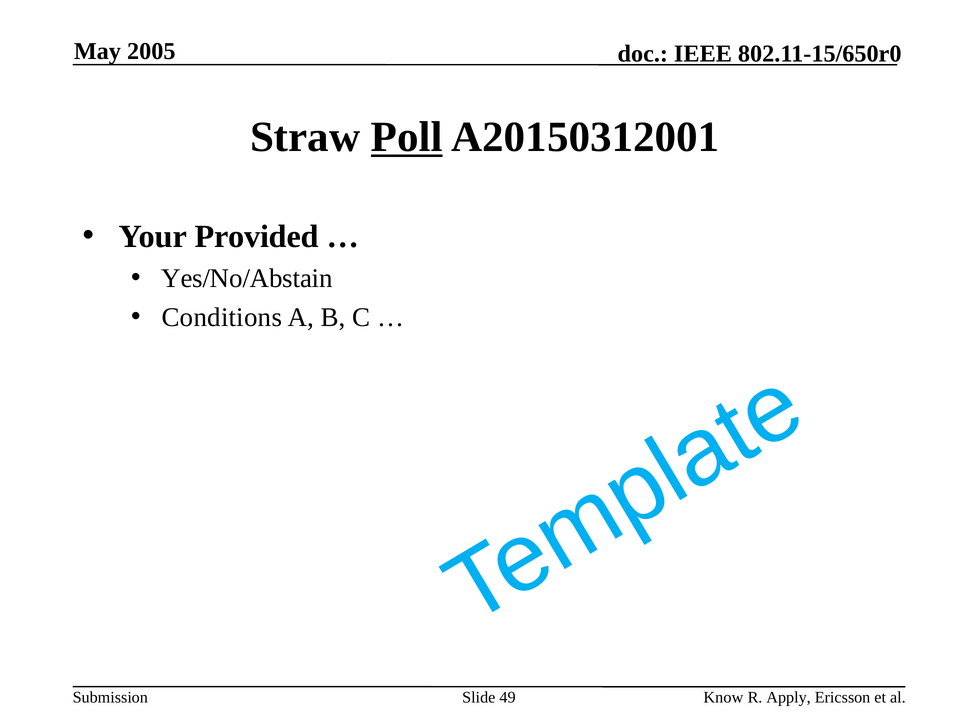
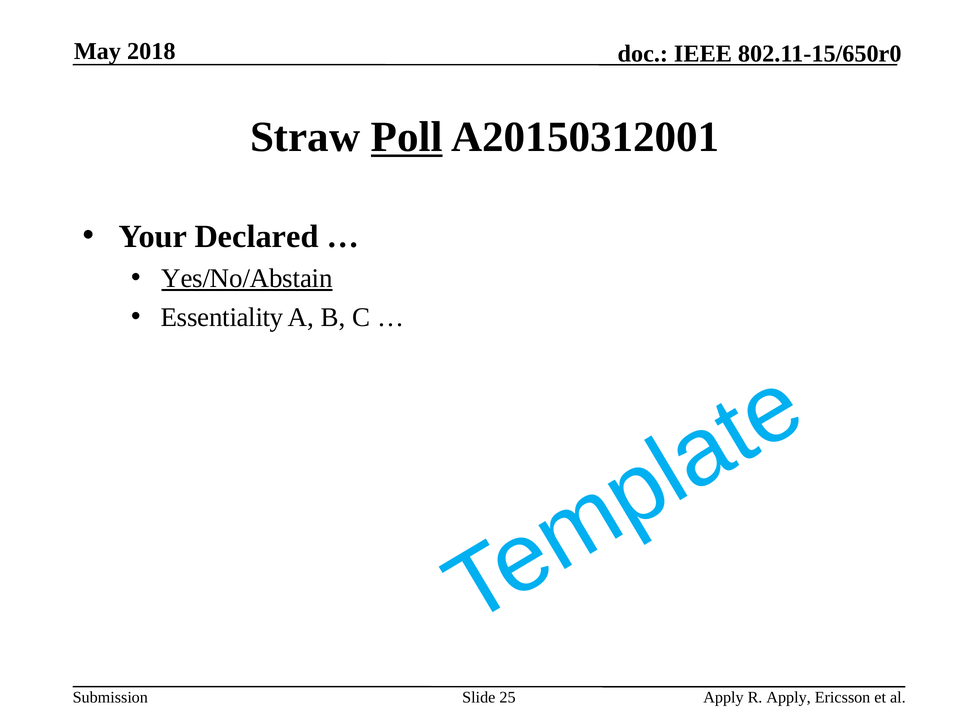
2005: 2005 -> 2018 (151, 51)
Provided: Provided -> Declared (257, 237)
Yes/No/Abstain underline: none -> present (247, 279)
Conditions: Conditions -> Essentiality (222, 318)
49: 49 -> 25 (508, 698)
Know: Know -> Apply (723, 698)
